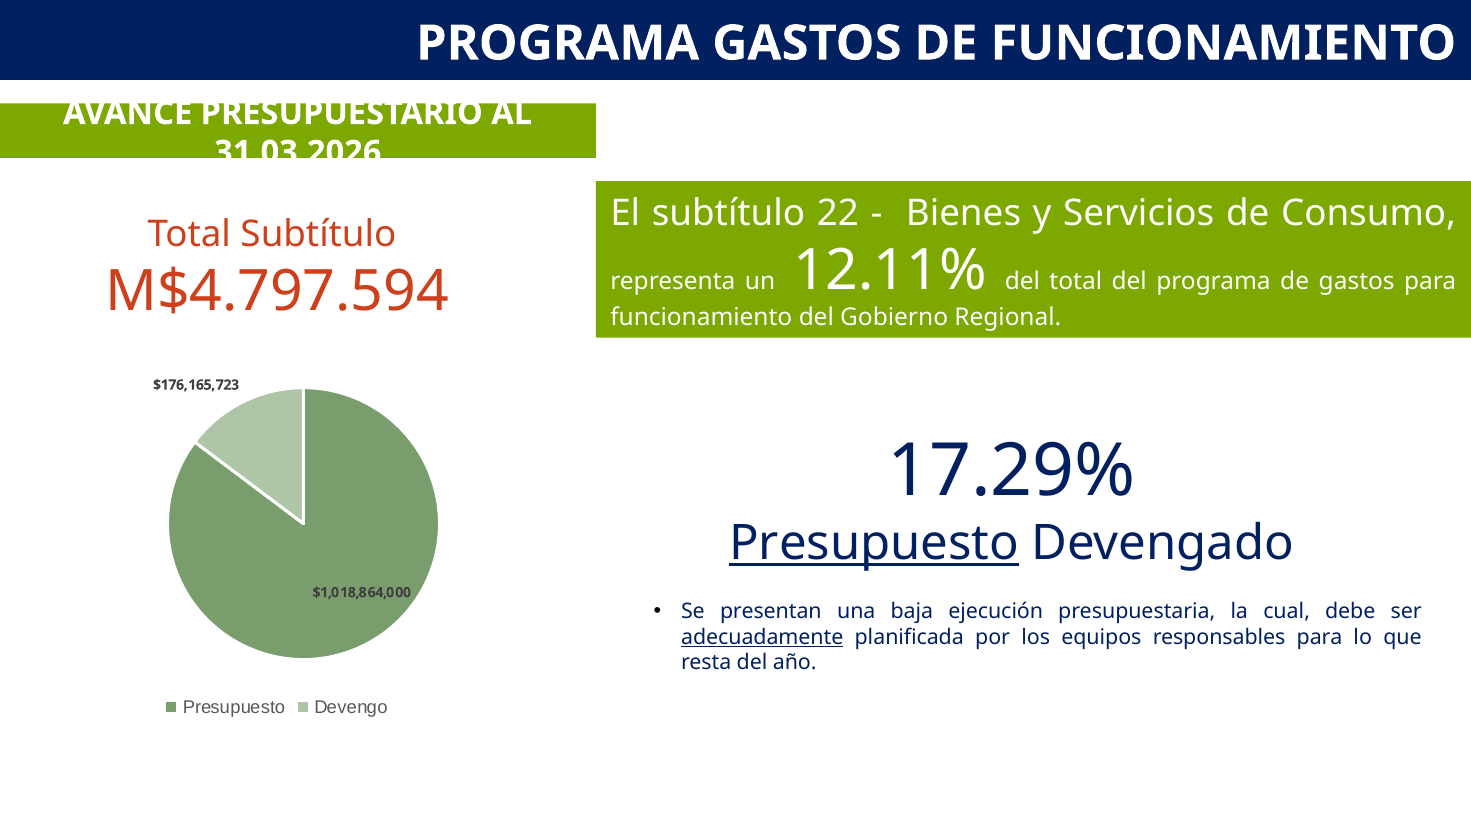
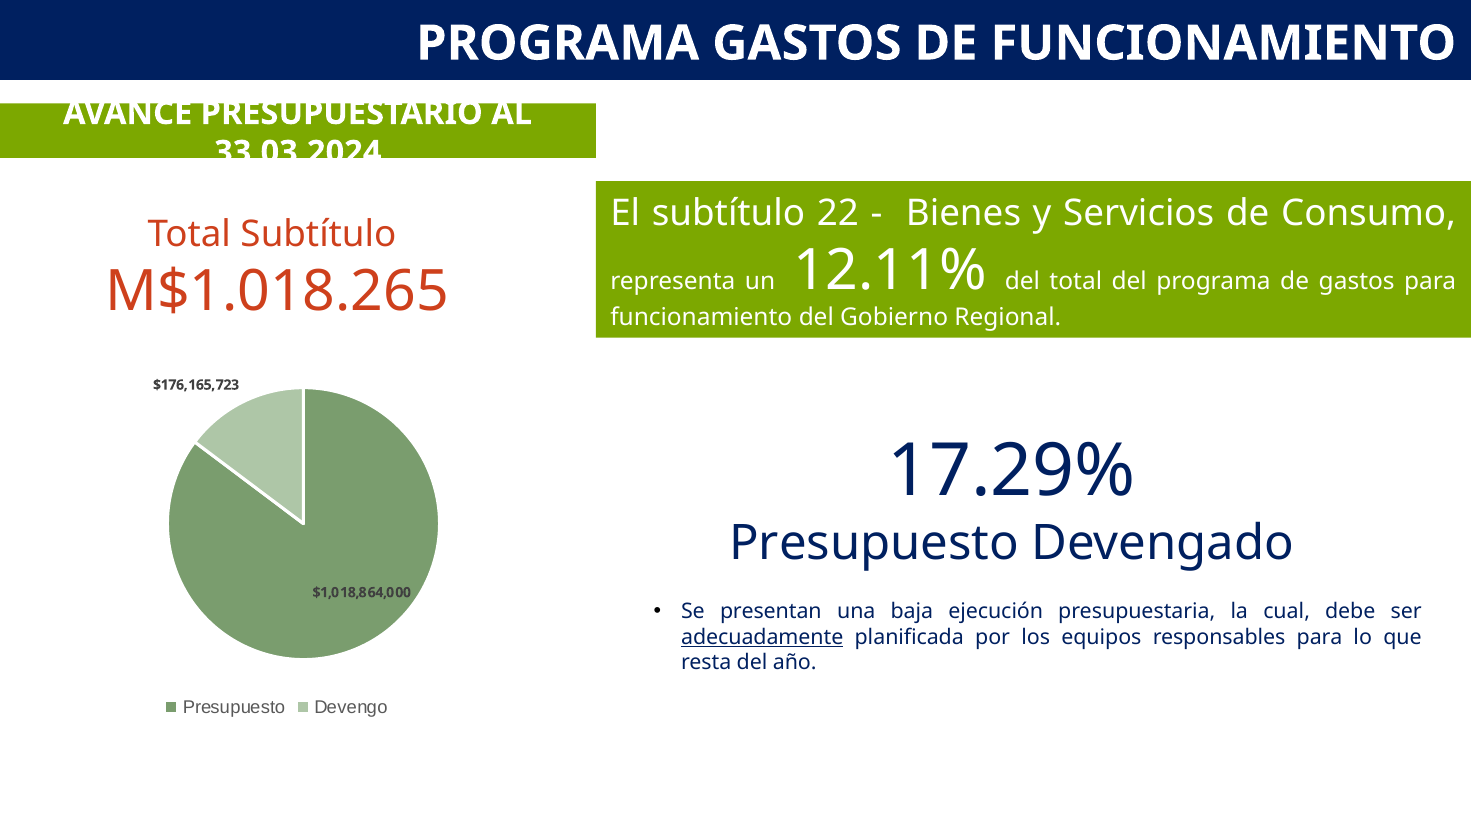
31.03.2026: 31.03.2026 -> 33.03.2024 (298, 153)
M$4.797.594: M$4.797.594 -> M$1.018.265 (277, 292)
Presupuesto underline: present -> none (874, 544)
